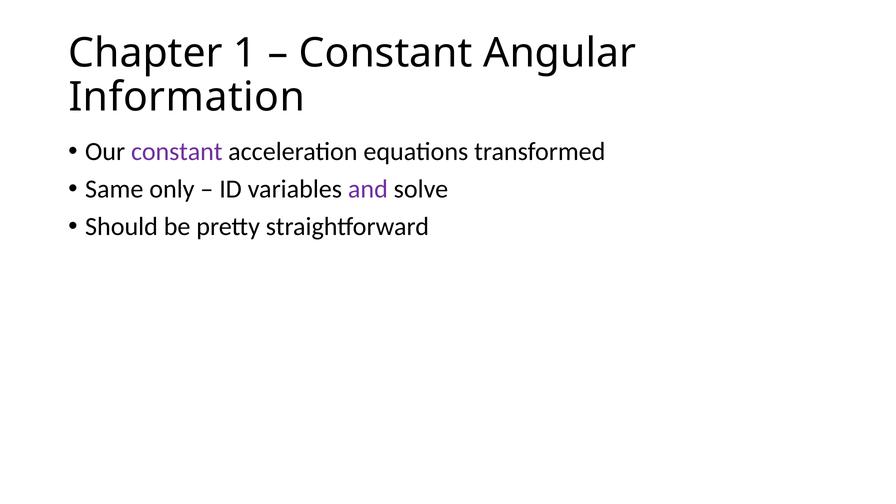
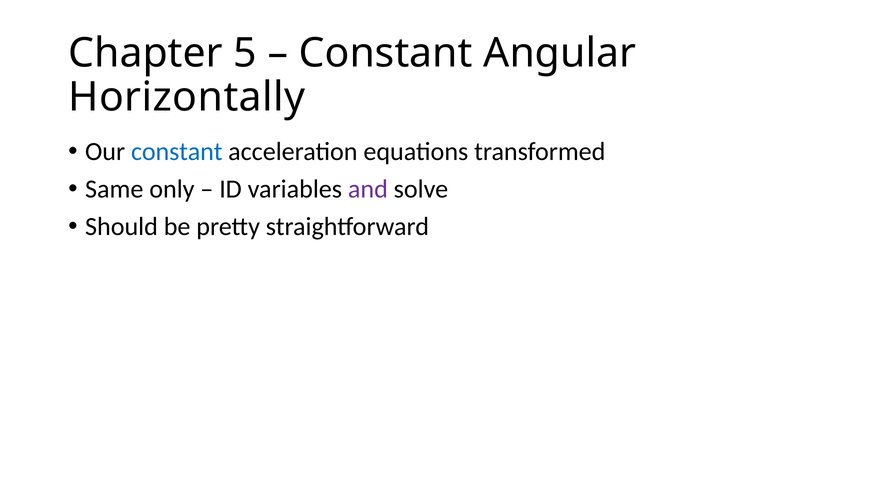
1: 1 -> 5 (245, 53)
Information: Information -> Horizontally (187, 97)
constant colour: purple -> blue (177, 151)
